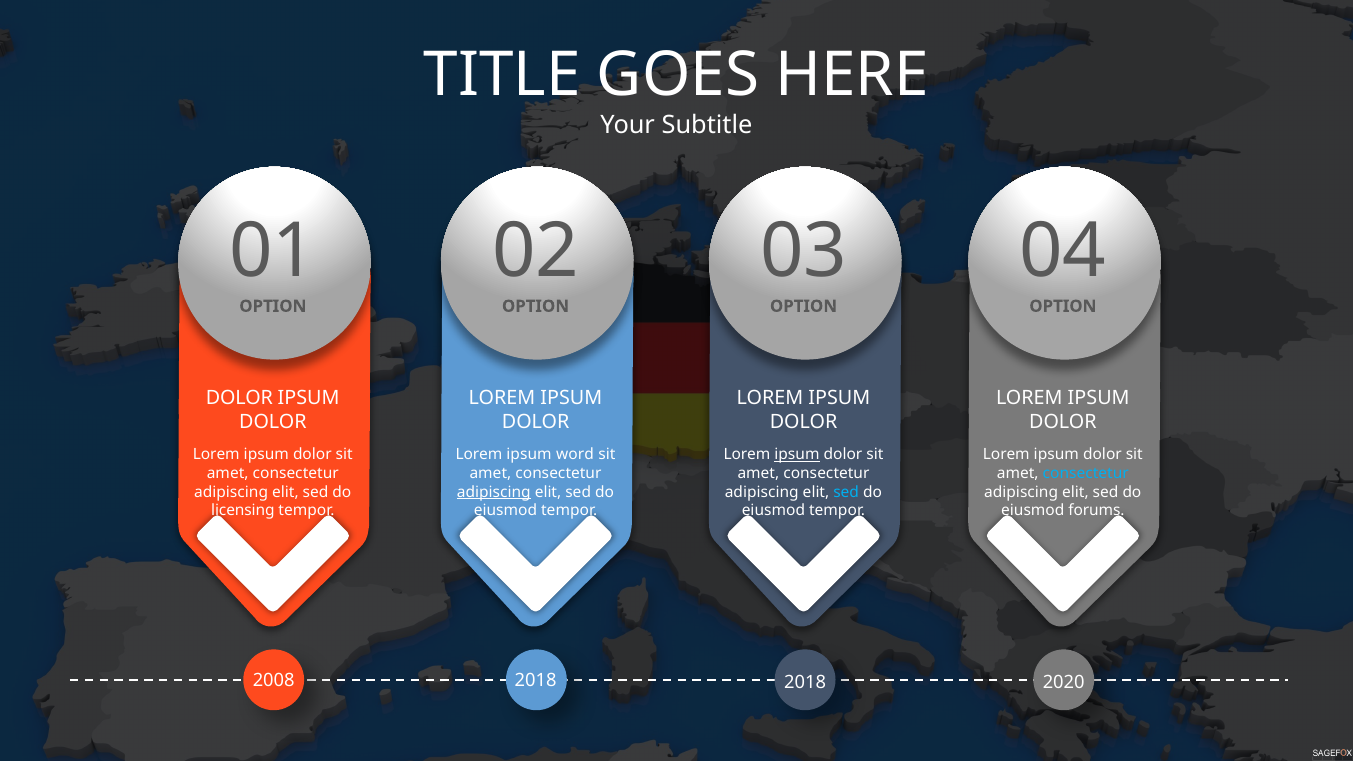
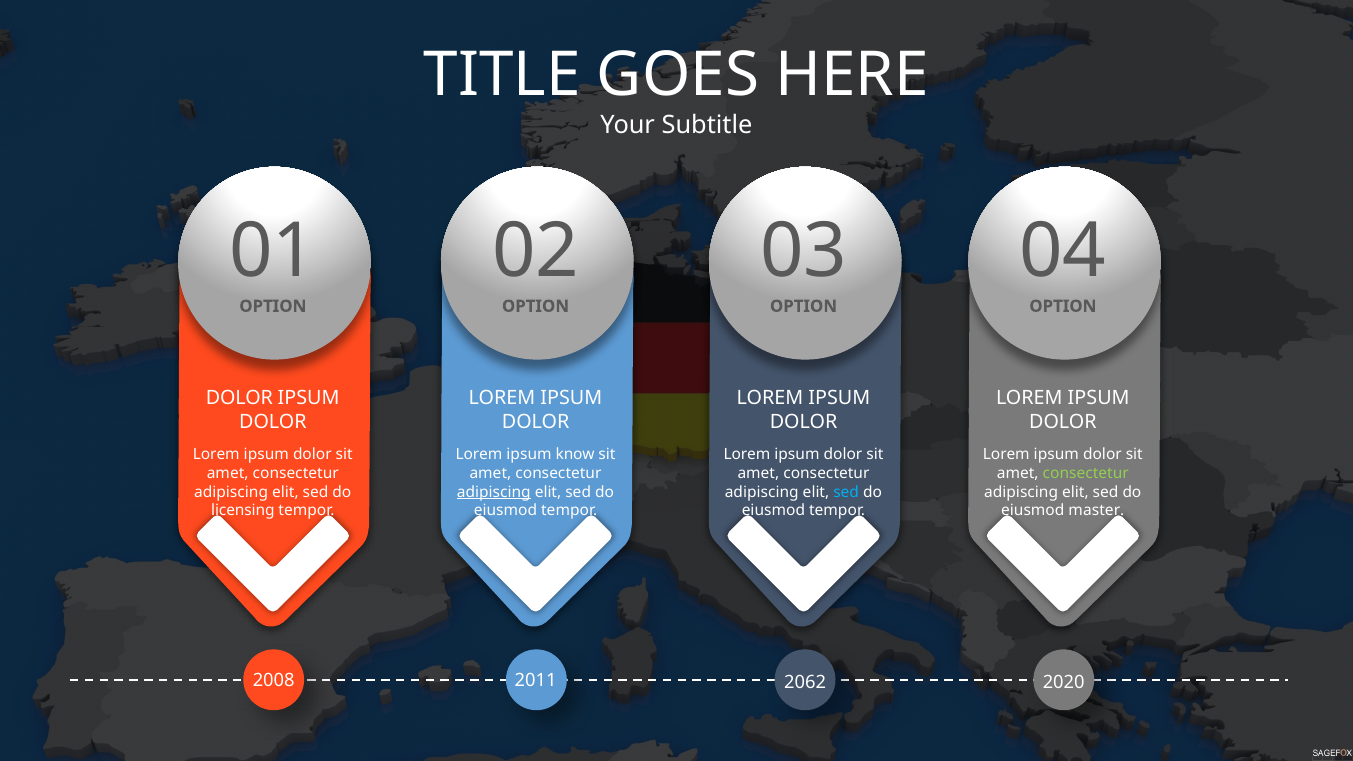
word: word -> know (575, 455)
ipsum underline: present -> none (797, 455)
consectetur colour: light blue -> light green (1086, 473)
forums: forums -> master (1096, 511)
2018: 2018 -> 2011 (536, 681)
2018: 2018 -> 2062 (805, 682)
